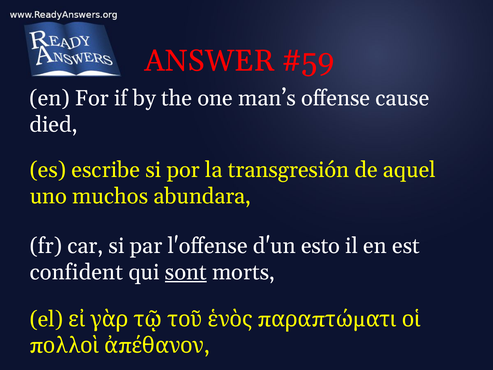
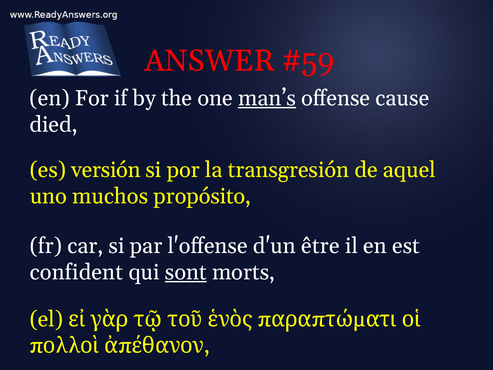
man’s underline: none -> present (267, 98)
escribe: escribe -> versión (106, 170)
abundara: abundara -> propósito (202, 196)
esto: esto -> être (320, 246)
